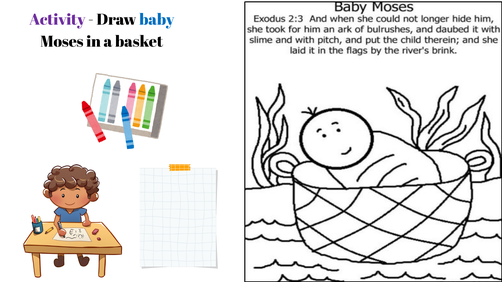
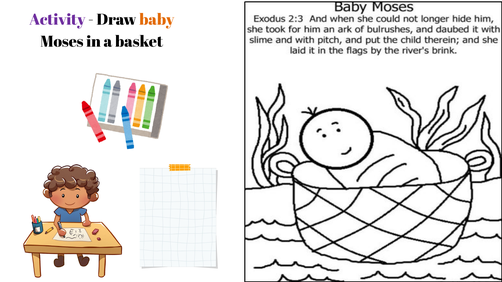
baby colour: blue -> orange (157, 20)
